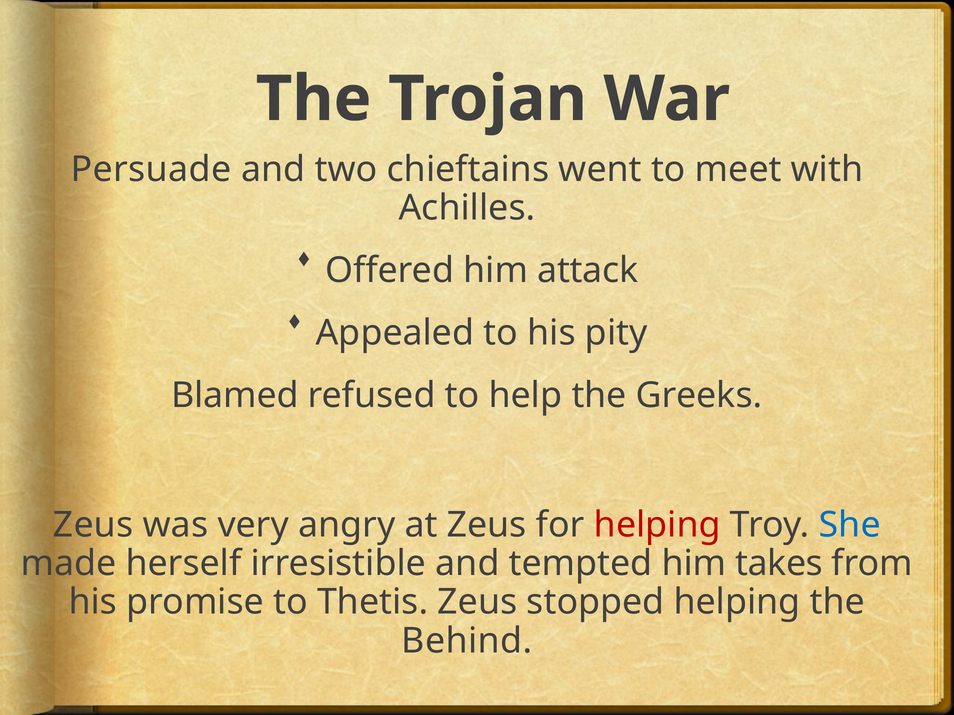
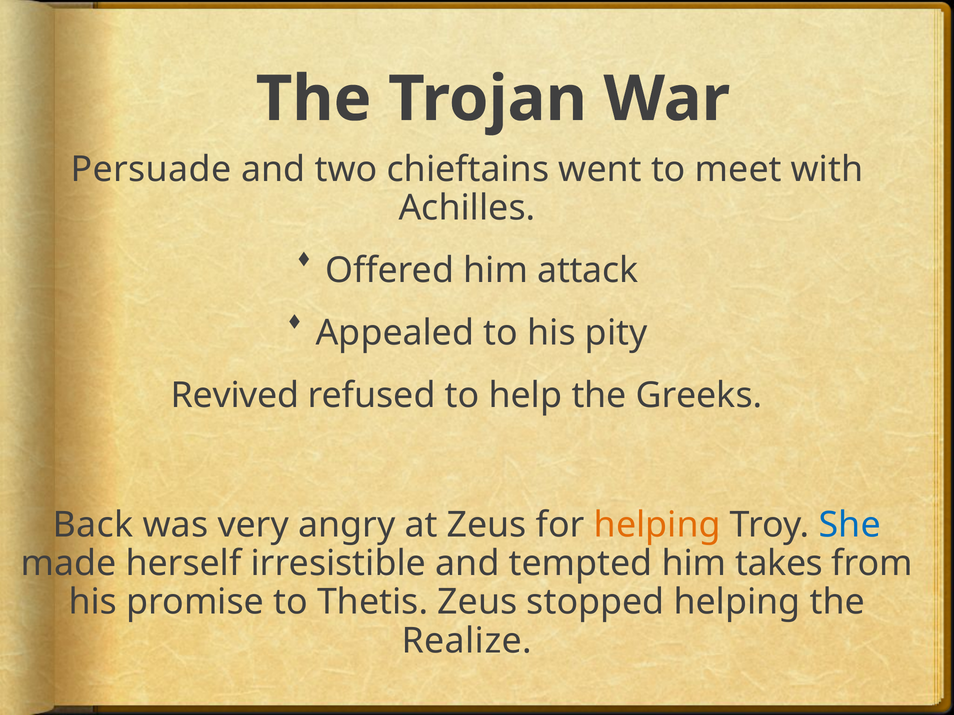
Blamed: Blamed -> Revived (235, 396)
Zeus: Zeus -> Back (93, 525)
helping colour: red -> orange (657, 525)
Behind: Behind -> Realize (467, 641)
